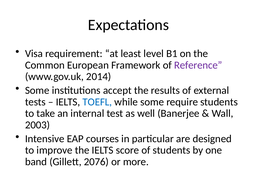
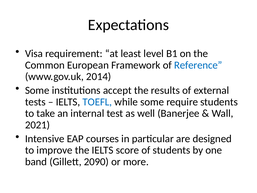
Reference colour: purple -> blue (198, 65)
2003: 2003 -> 2021 (38, 125)
2076: 2076 -> 2090 (96, 162)
